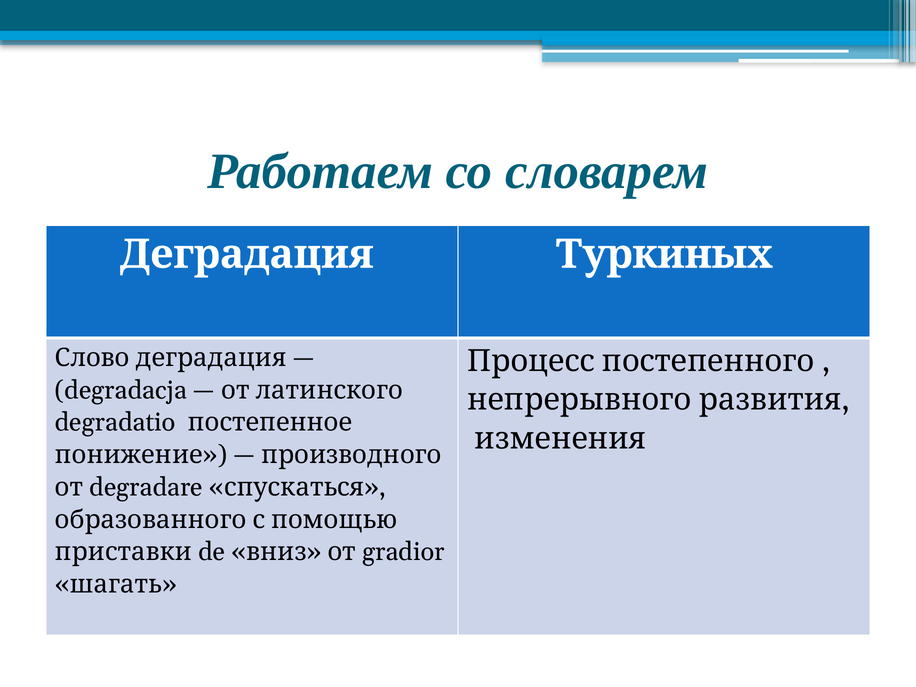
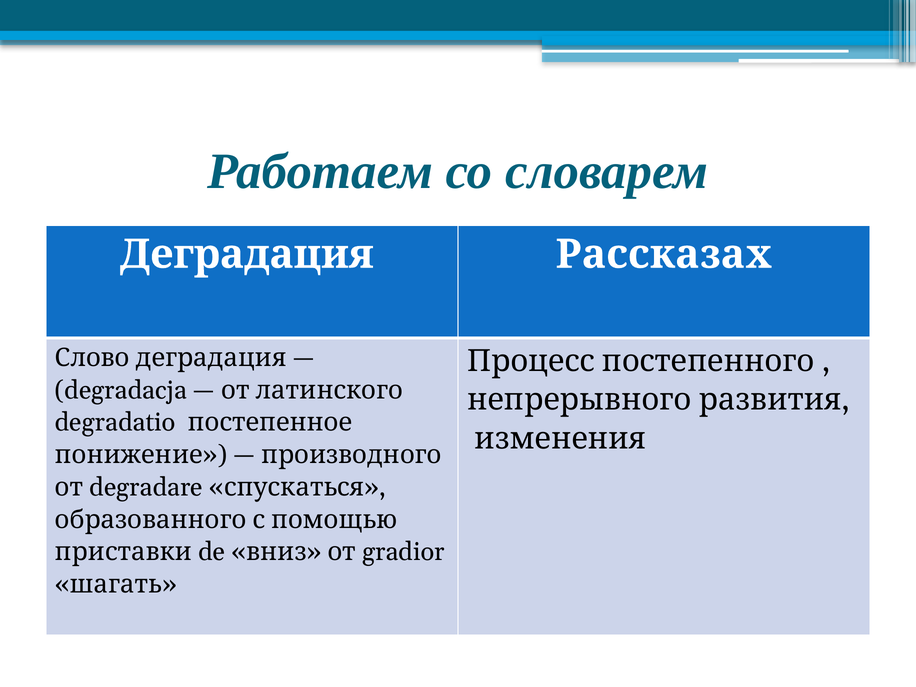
Туркиных: Туркиных -> Рассказах (664, 254)
